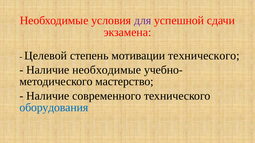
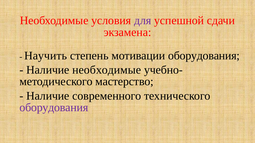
Целевой: Целевой -> Научить (46, 56)
мотивации технического: технического -> оборудования (204, 56)
оборудования colour: blue -> purple (54, 108)
